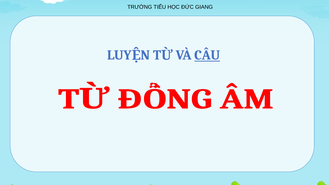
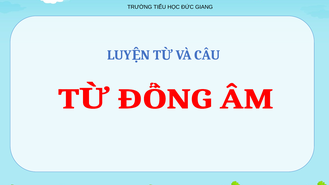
CÂU underline: present -> none (207, 55)
